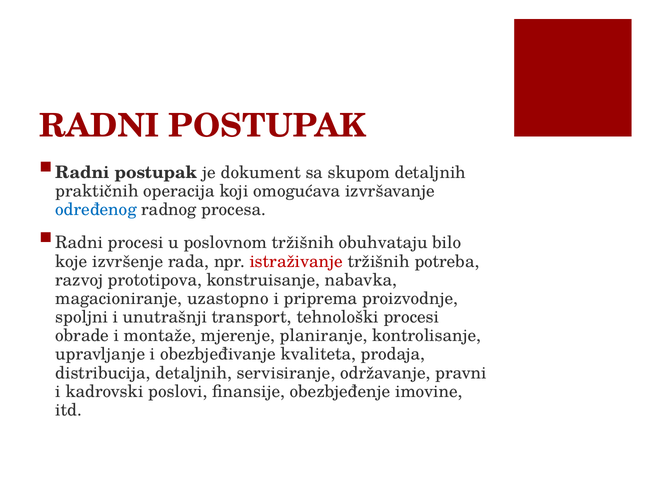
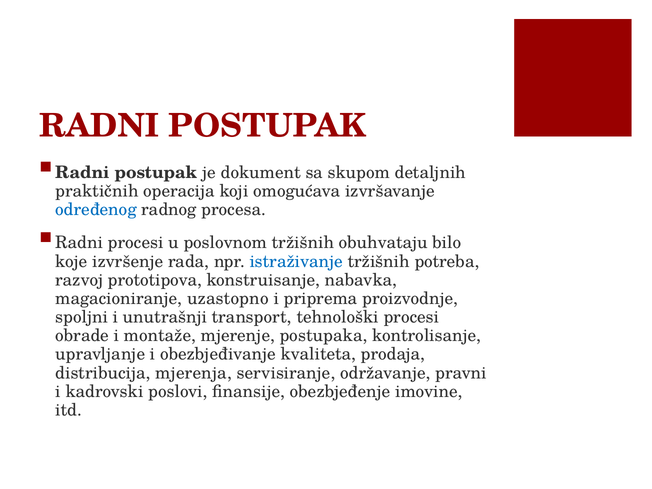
istraživanje colour: red -> blue (296, 261)
planiranje: planiranje -> postupaka (324, 336)
distribucija detaljnih: detaljnih -> mjerenja (194, 373)
